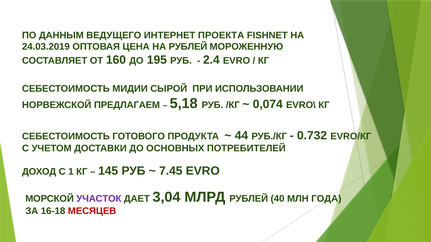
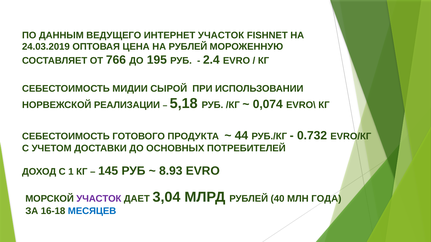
ИНТЕРНЕТ ПРОЕКТА: ПРОЕКТА -> УЧАСТОК (221, 35)
160: 160 -> 766 (116, 60)
ПРЕДЛАГАЕМ: ПРЕДЛАГАЕМ -> РЕАЛИЗАЦИИ (127, 105)
7.45: 7.45 -> 8.93 (171, 171)
МЕСЯЦЕВ colour: red -> blue (92, 212)
